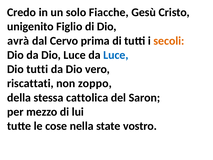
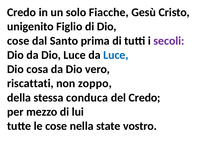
avrà: avrà -> cose (18, 41)
Cervo: Cervo -> Santo (64, 41)
secoli colour: orange -> purple (169, 41)
Dio tutti: tutti -> cosa (37, 69)
cattolica: cattolica -> conduca (87, 97)
del Saron: Saron -> Credo (145, 97)
